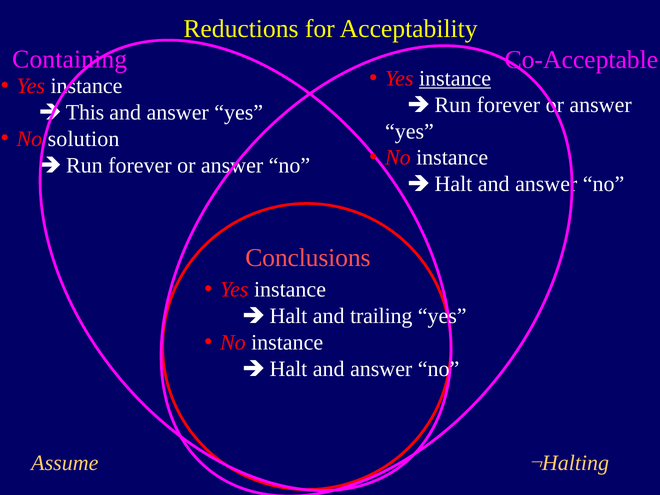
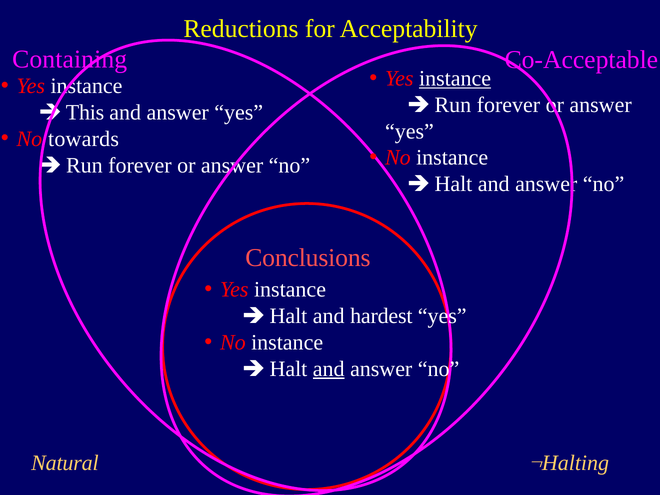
solution: solution -> towards (84, 139)
trailing: trailing -> hardest (381, 316)
and underline: none -> present (329, 369)
Assume: Assume -> Natural (65, 463)
